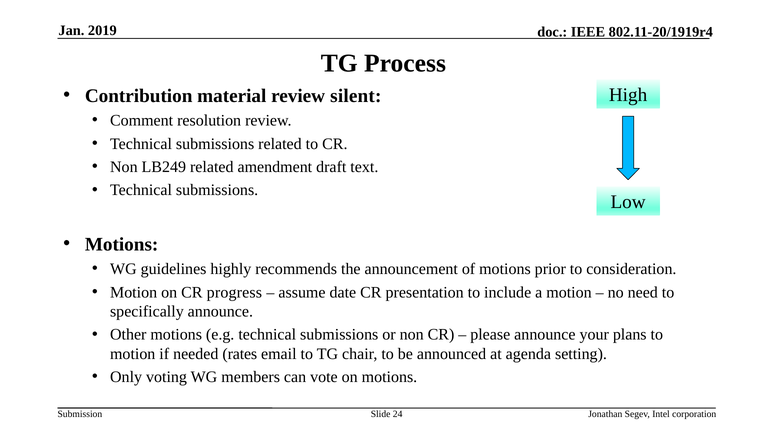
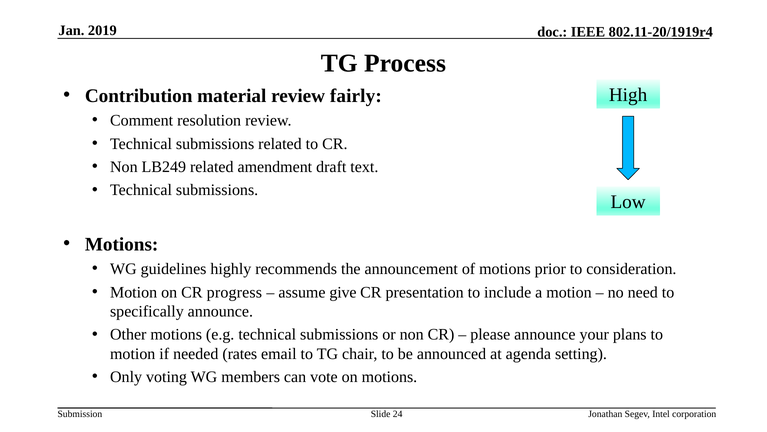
silent: silent -> fairly (356, 96)
date: date -> give (343, 292)
